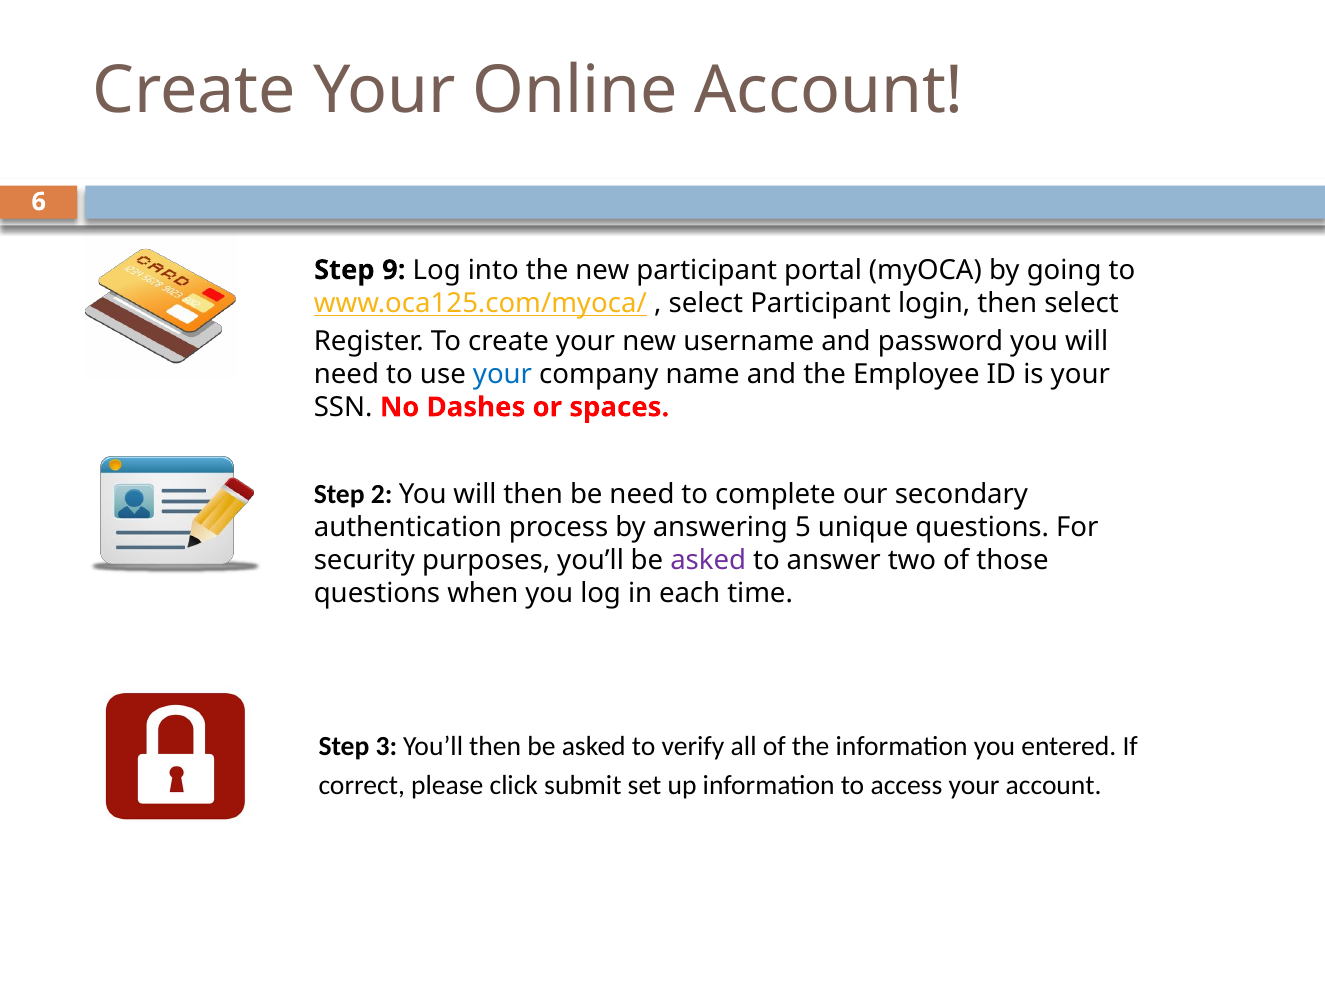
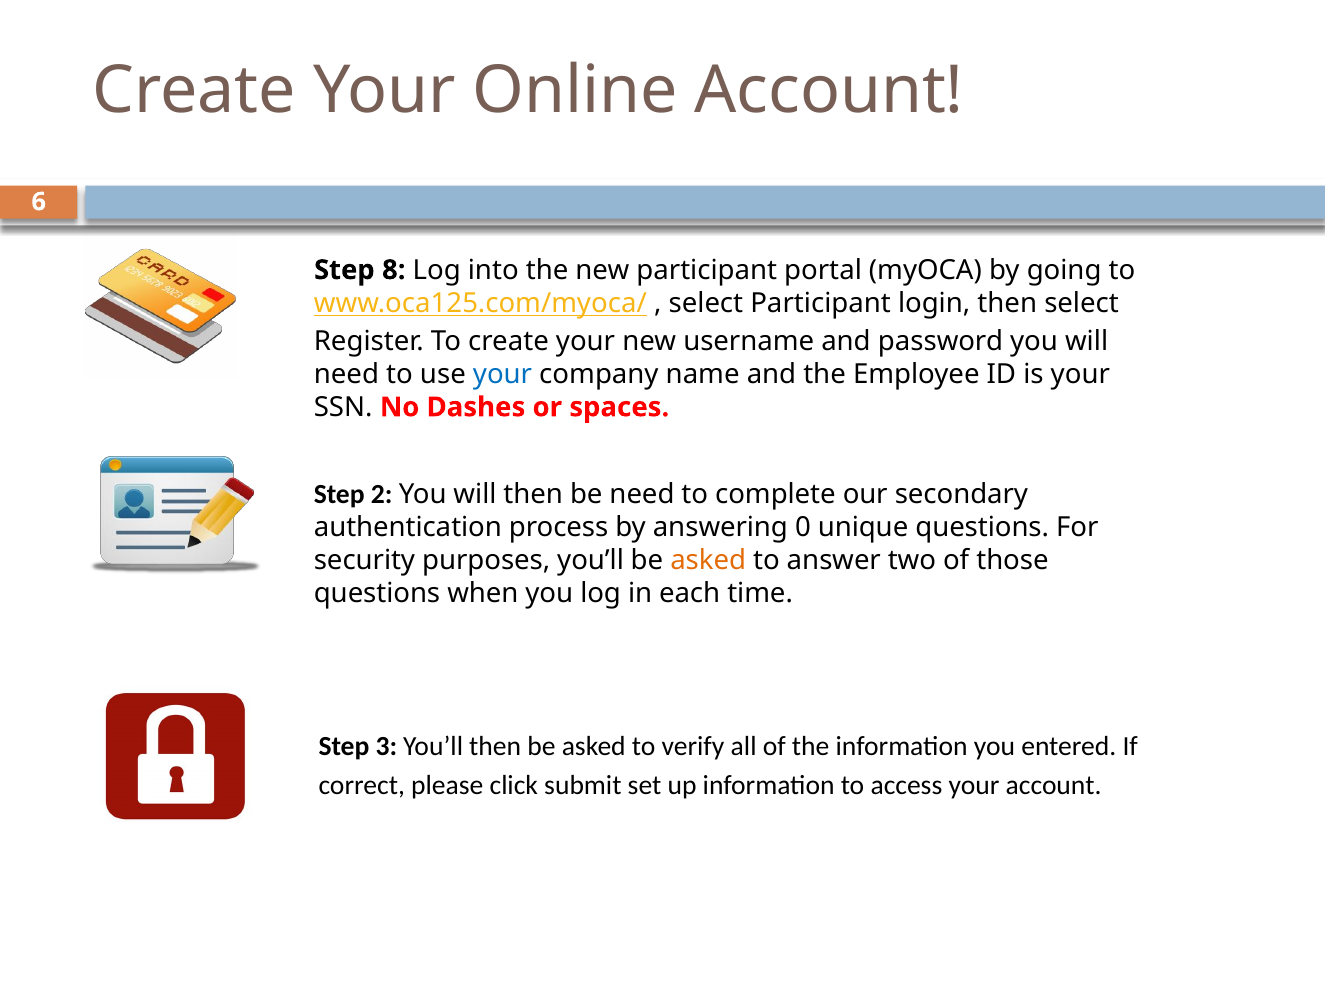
9: 9 -> 8 (394, 270)
5: 5 -> 0 (803, 527)
asked colour: purple -> orange (708, 560)
